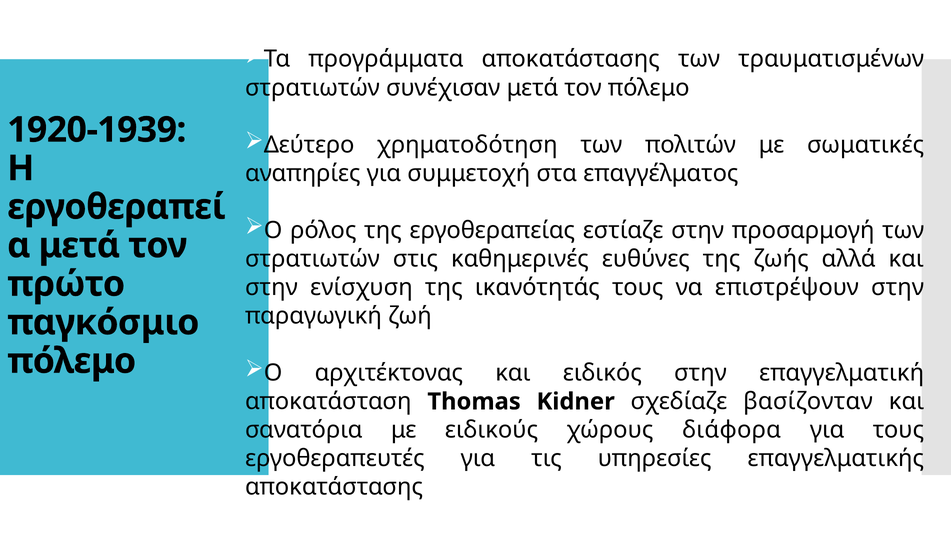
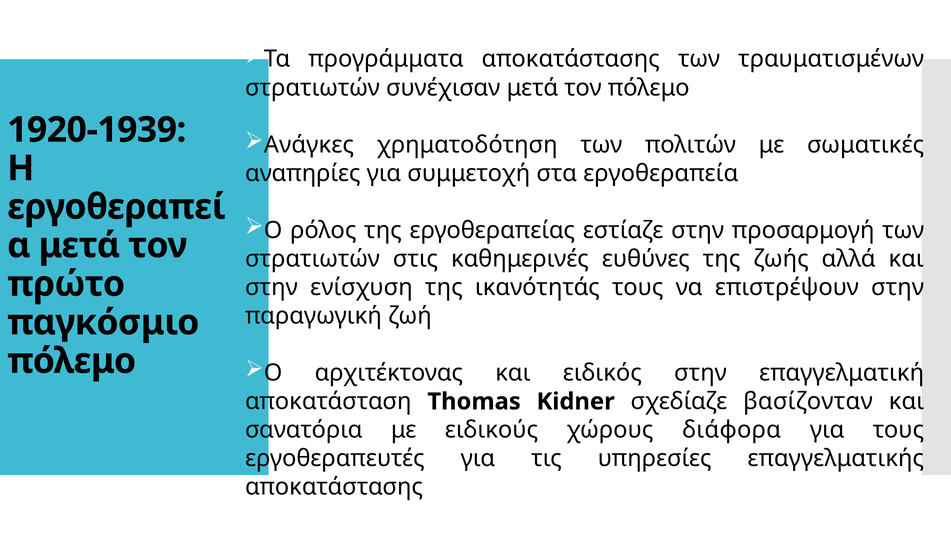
Δεύτερο: Δεύτερο -> Ανάγκες (309, 145)
επαγγέλματος: επαγγέλματος -> εργοθεραπεία (661, 173)
